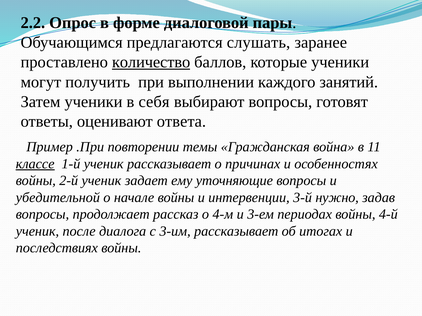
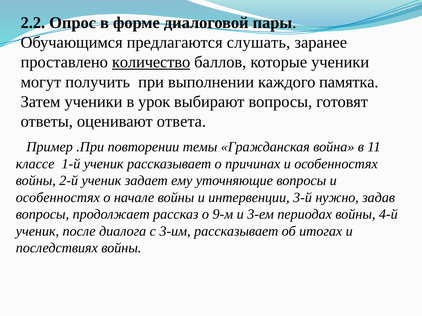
занятий: занятий -> памятка (349, 82)
себя: себя -> урок (154, 102)
классе underline: present -> none (35, 164)
убедительной: убедительной -> особенностях (58, 198)
4-м: 4-м -> 9-м (223, 215)
